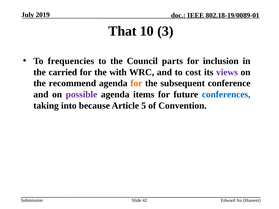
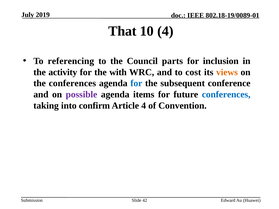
10 3: 3 -> 4 (165, 31)
frequencies: frequencies -> referencing (71, 61)
carried: carried -> activity (63, 72)
views colour: purple -> orange (227, 72)
the recommend: recommend -> conferences (72, 83)
for colour: orange -> blue (136, 83)
because: because -> confirm (94, 106)
Article 5: 5 -> 4 (144, 106)
